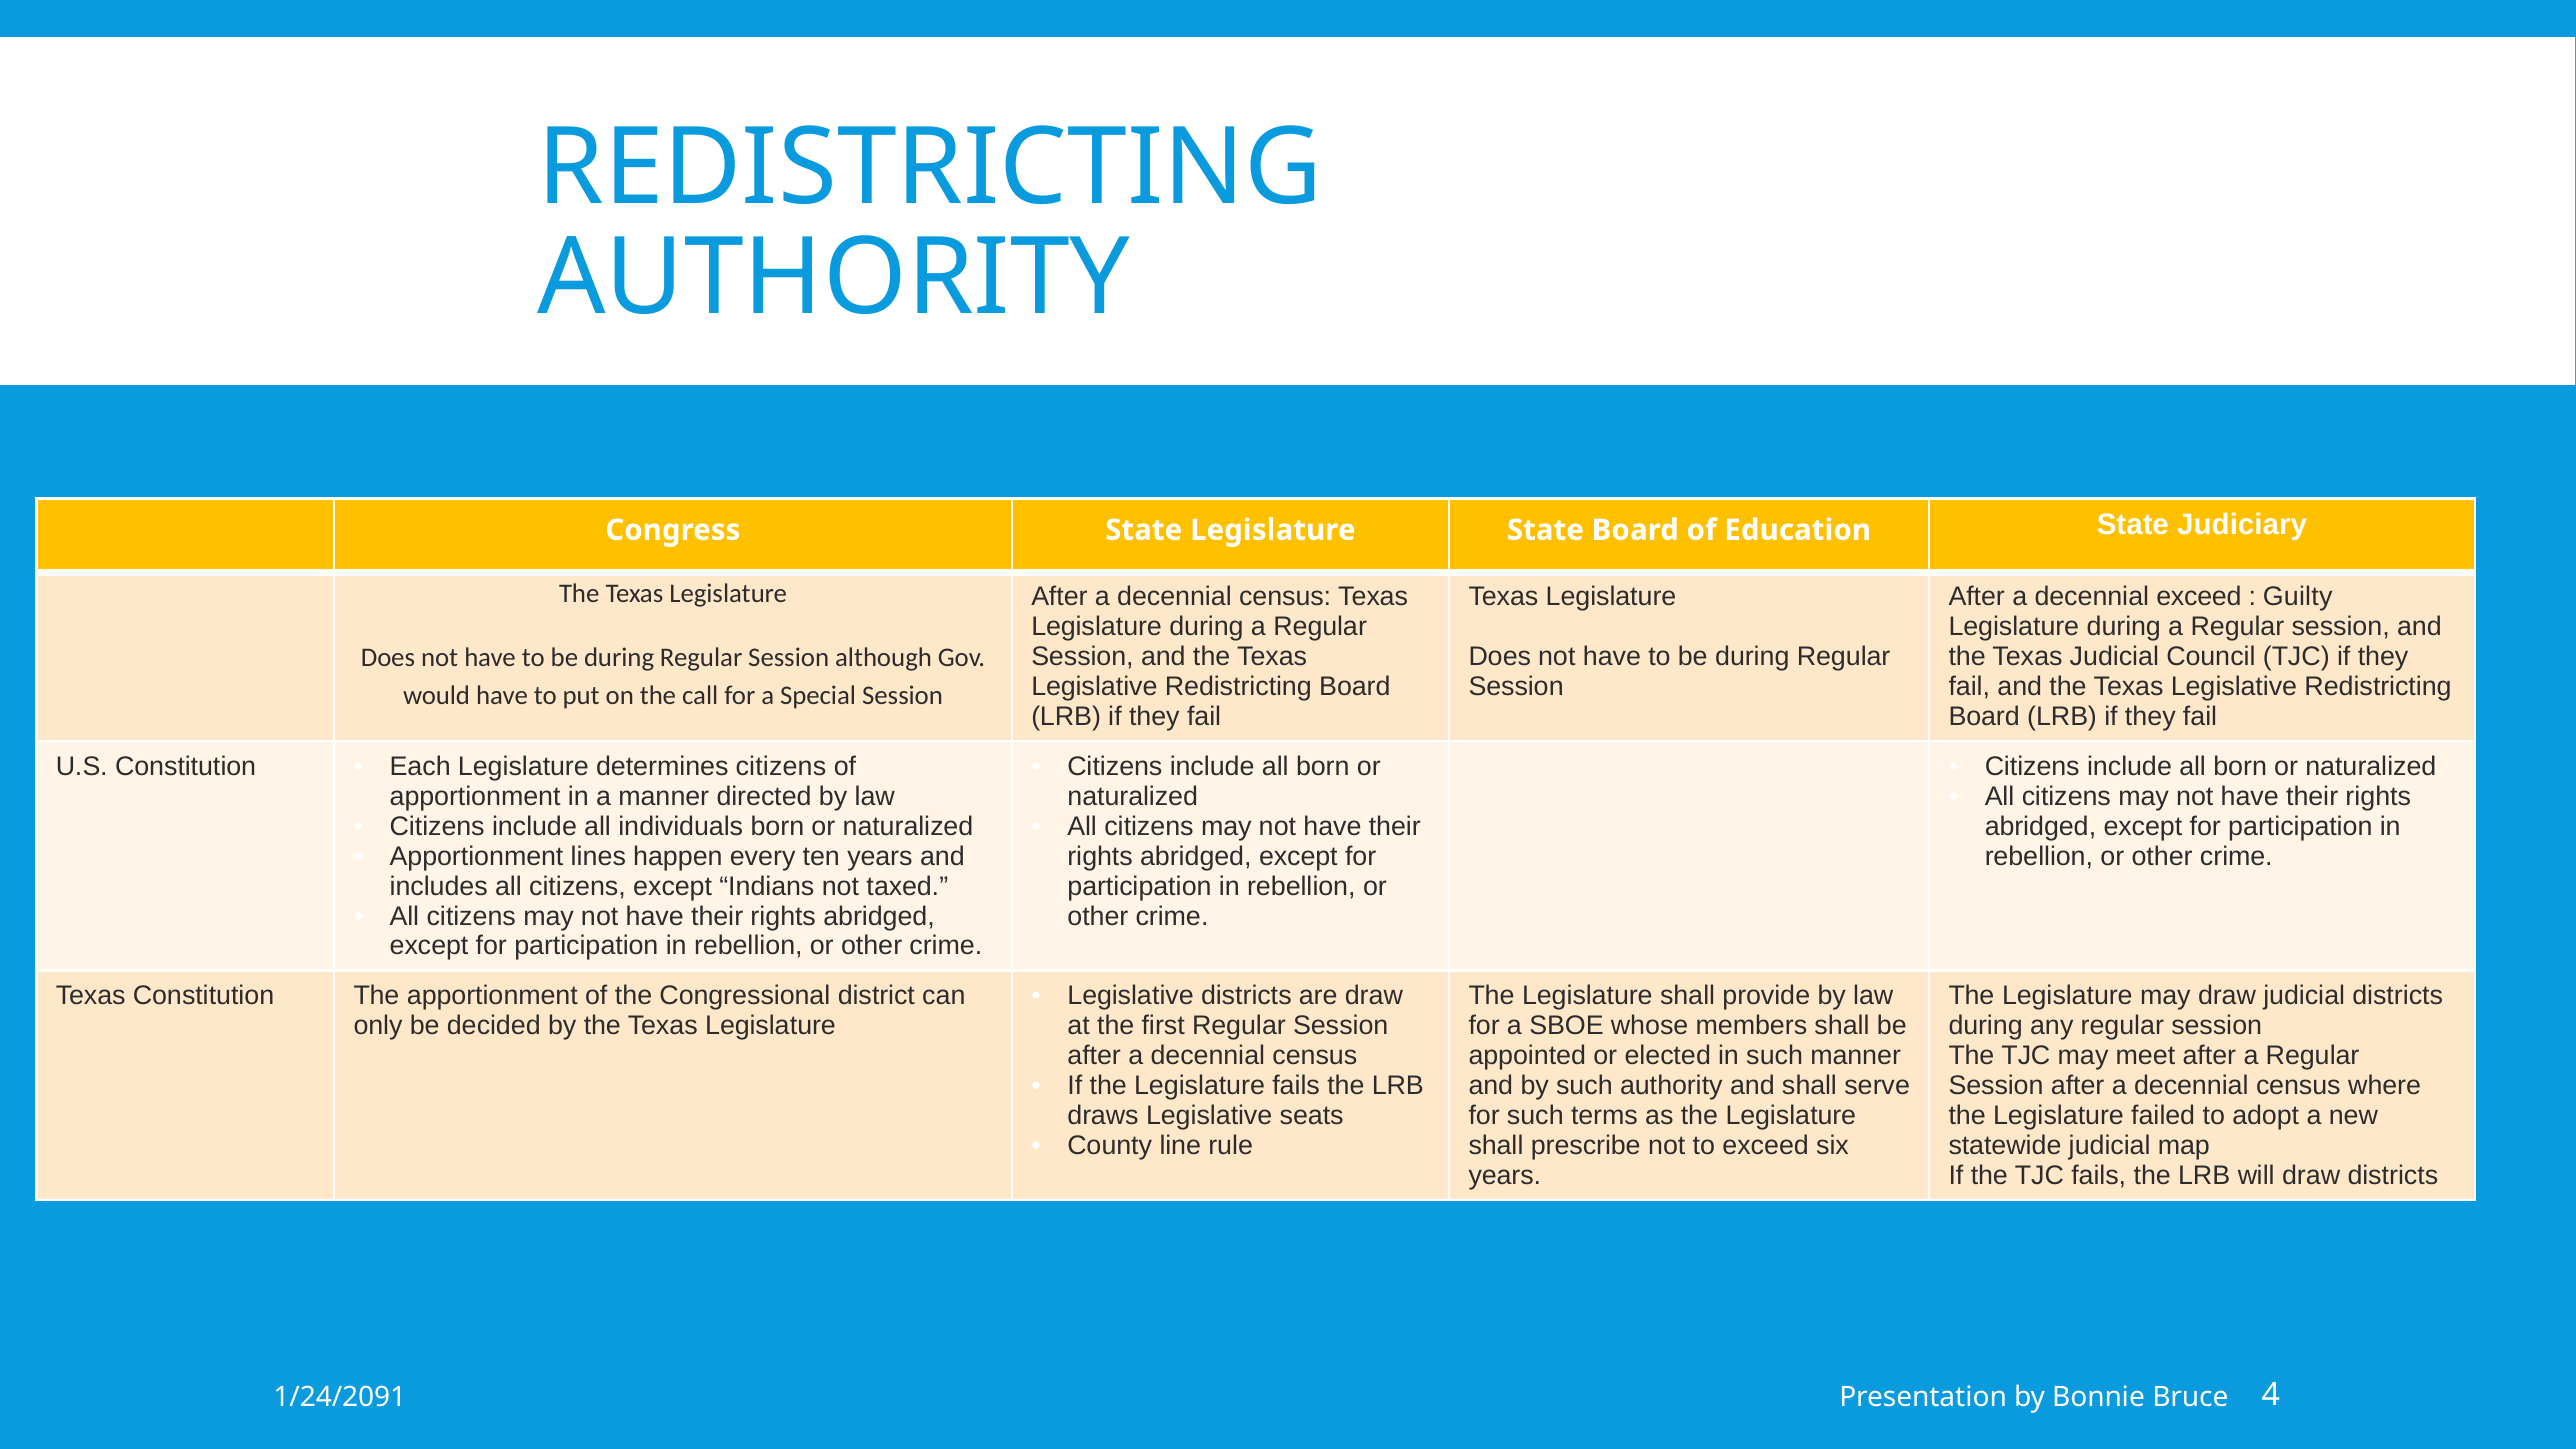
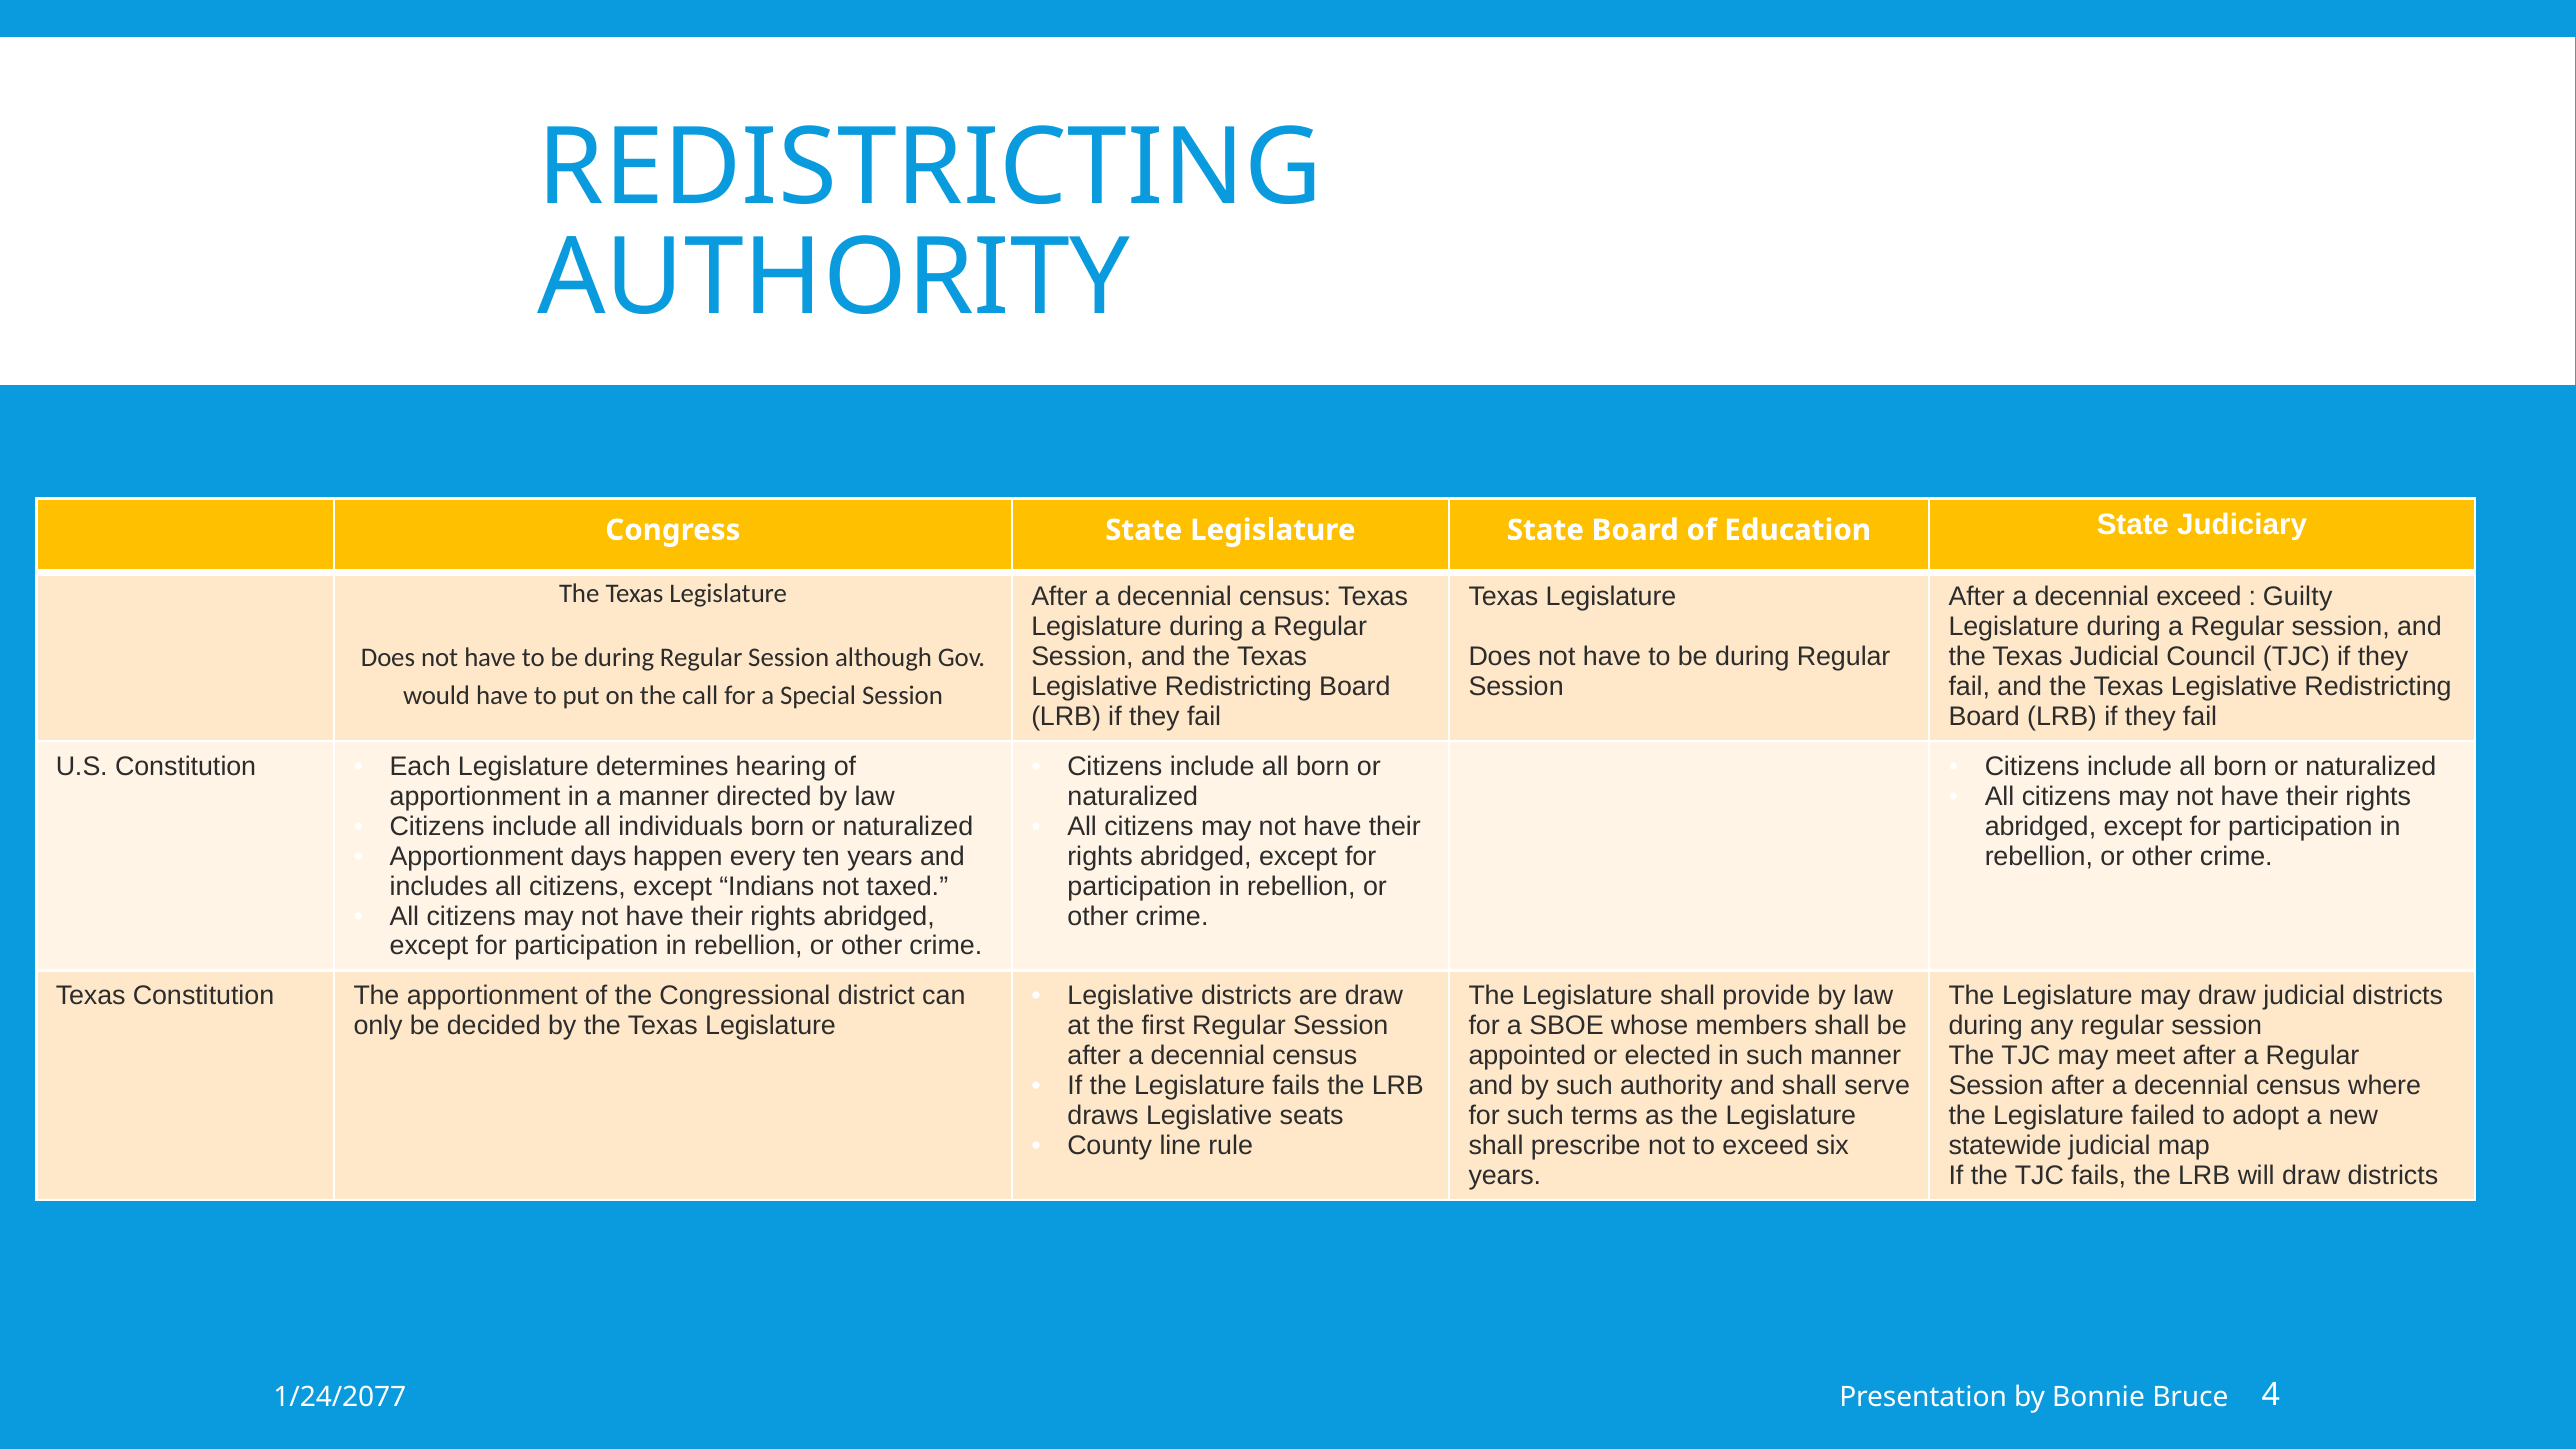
determines citizens: citizens -> hearing (781, 766)
lines: lines -> days (598, 856)
1/24/2091: 1/24/2091 -> 1/24/2077 (340, 1397)
